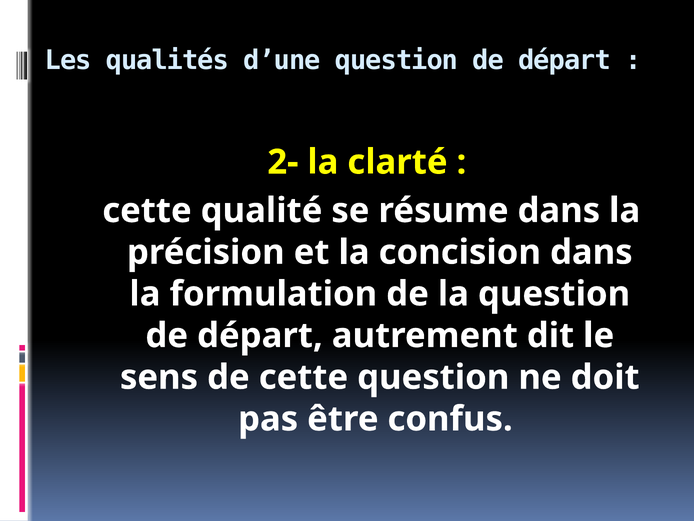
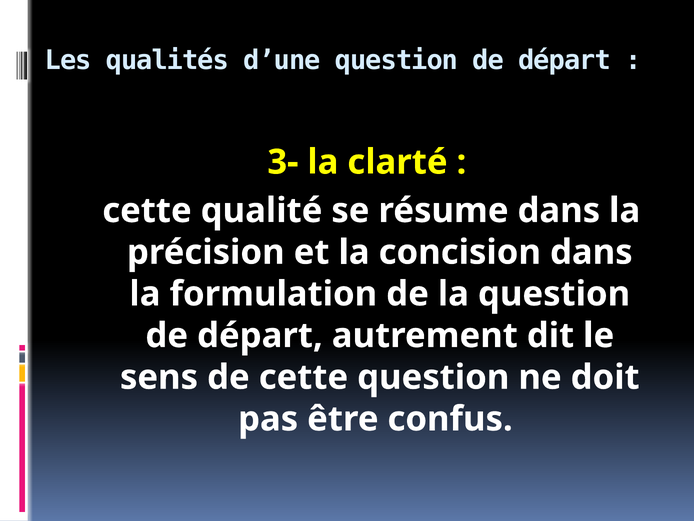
2-: 2- -> 3- (283, 162)
